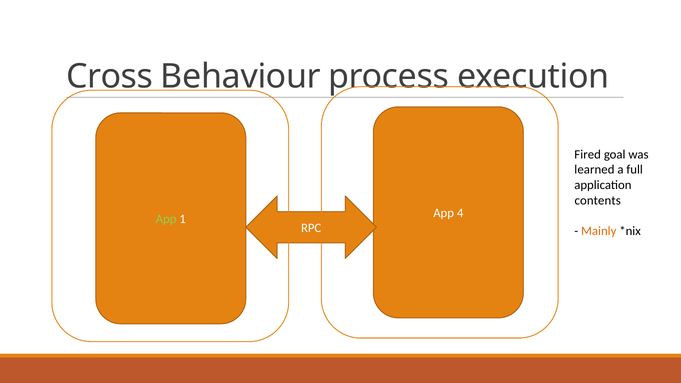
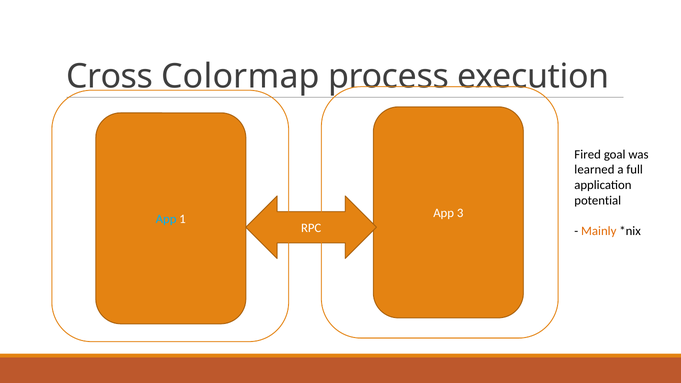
Behaviour: Behaviour -> Colormap (240, 76)
contents: contents -> potential (598, 200)
App colour: light green -> light blue (166, 219)
4: 4 -> 3 (460, 213)
